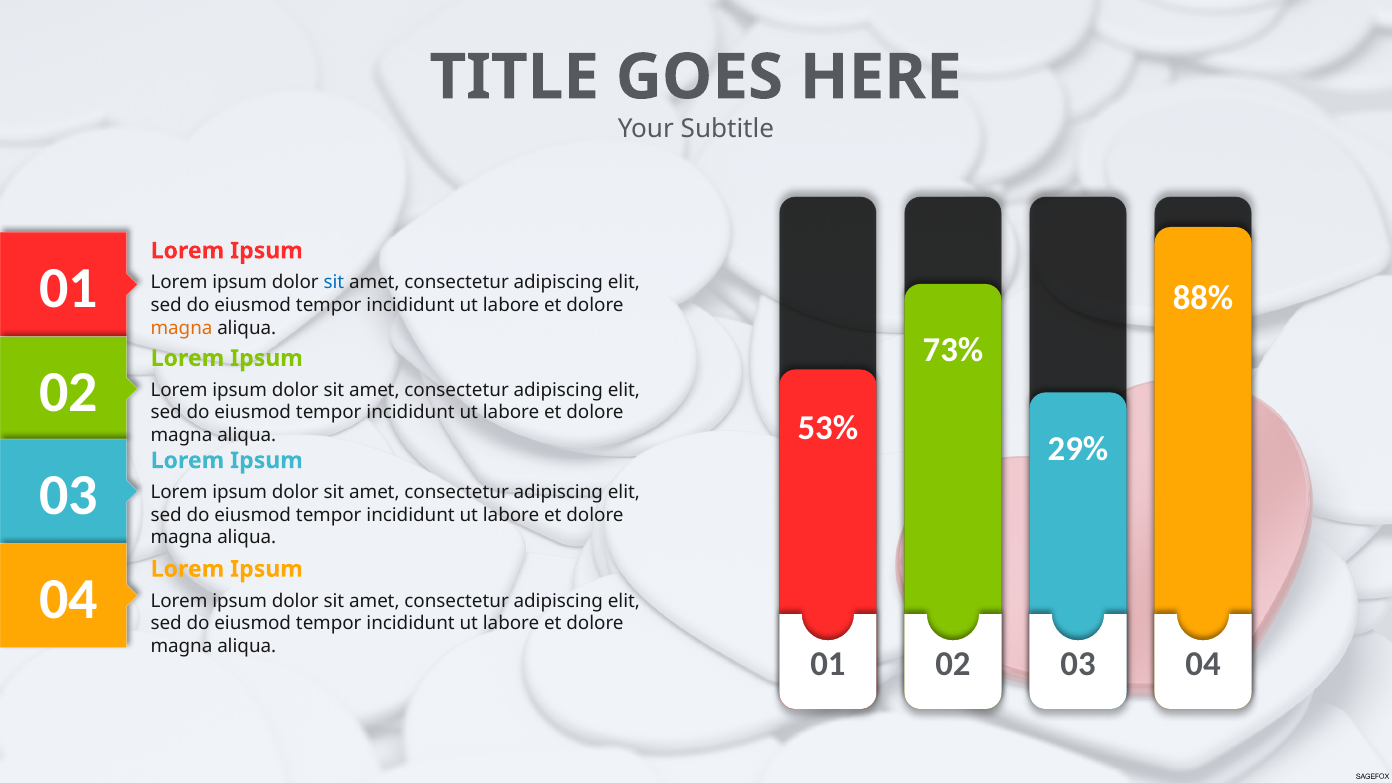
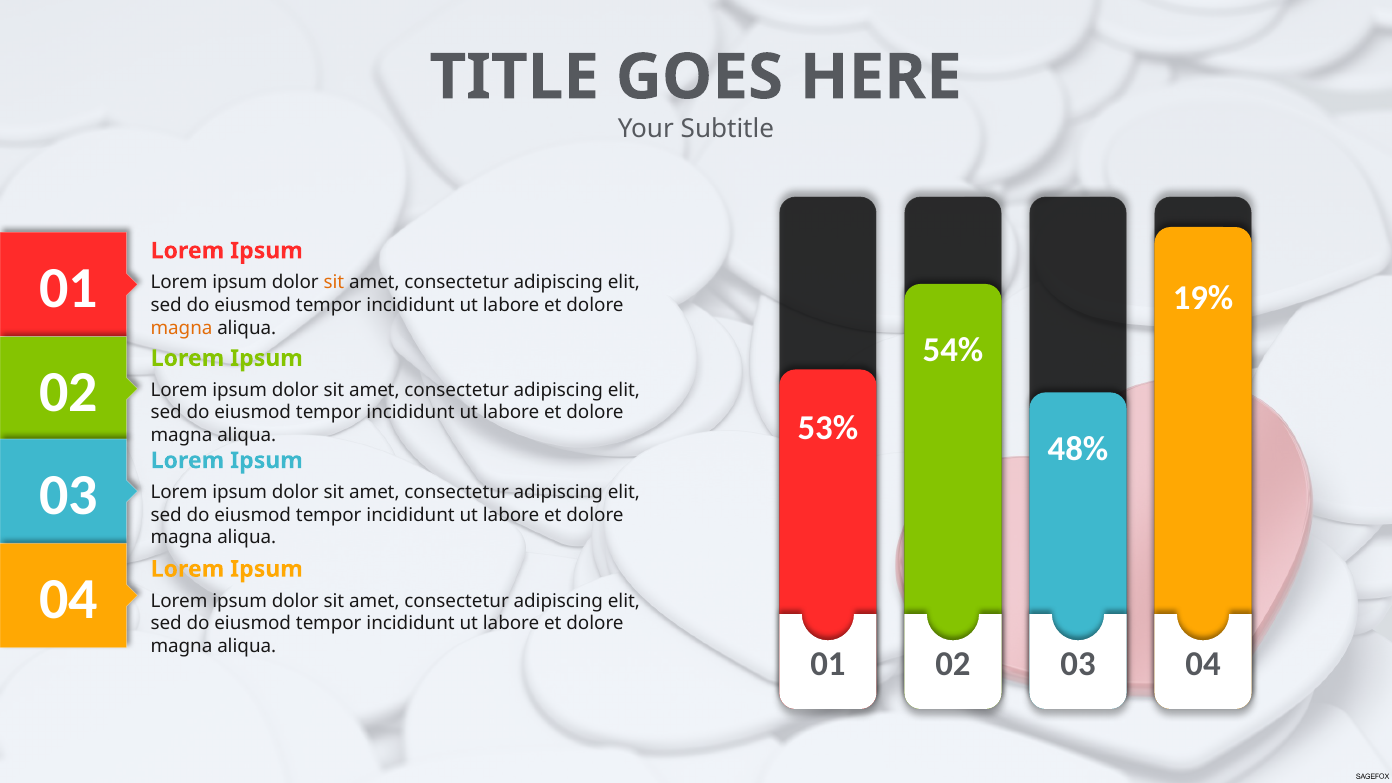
sit colour: blue -> orange (334, 283)
88%: 88% -> 19% (1203, 298)
73%: 73% -> 54% (953, 350)
29%: 29% -> 48% (1078, 449)
